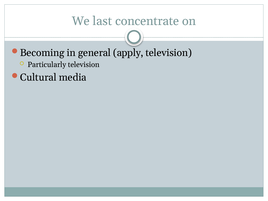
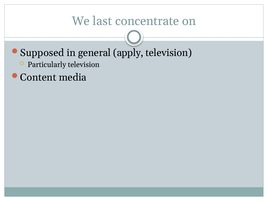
Becoming: Becoming -> Supposed (42, 53)
Cultural: Cultural -> Content (38, 77)
